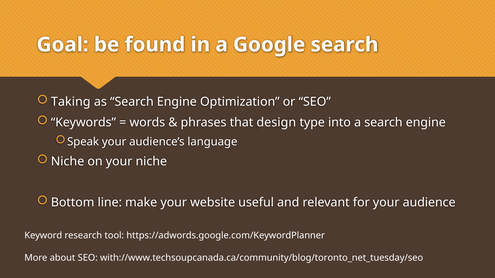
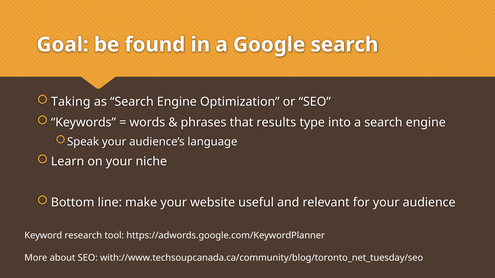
design: design -> results (276, 122)
Niche: Niche -> Learn (68, 162)
